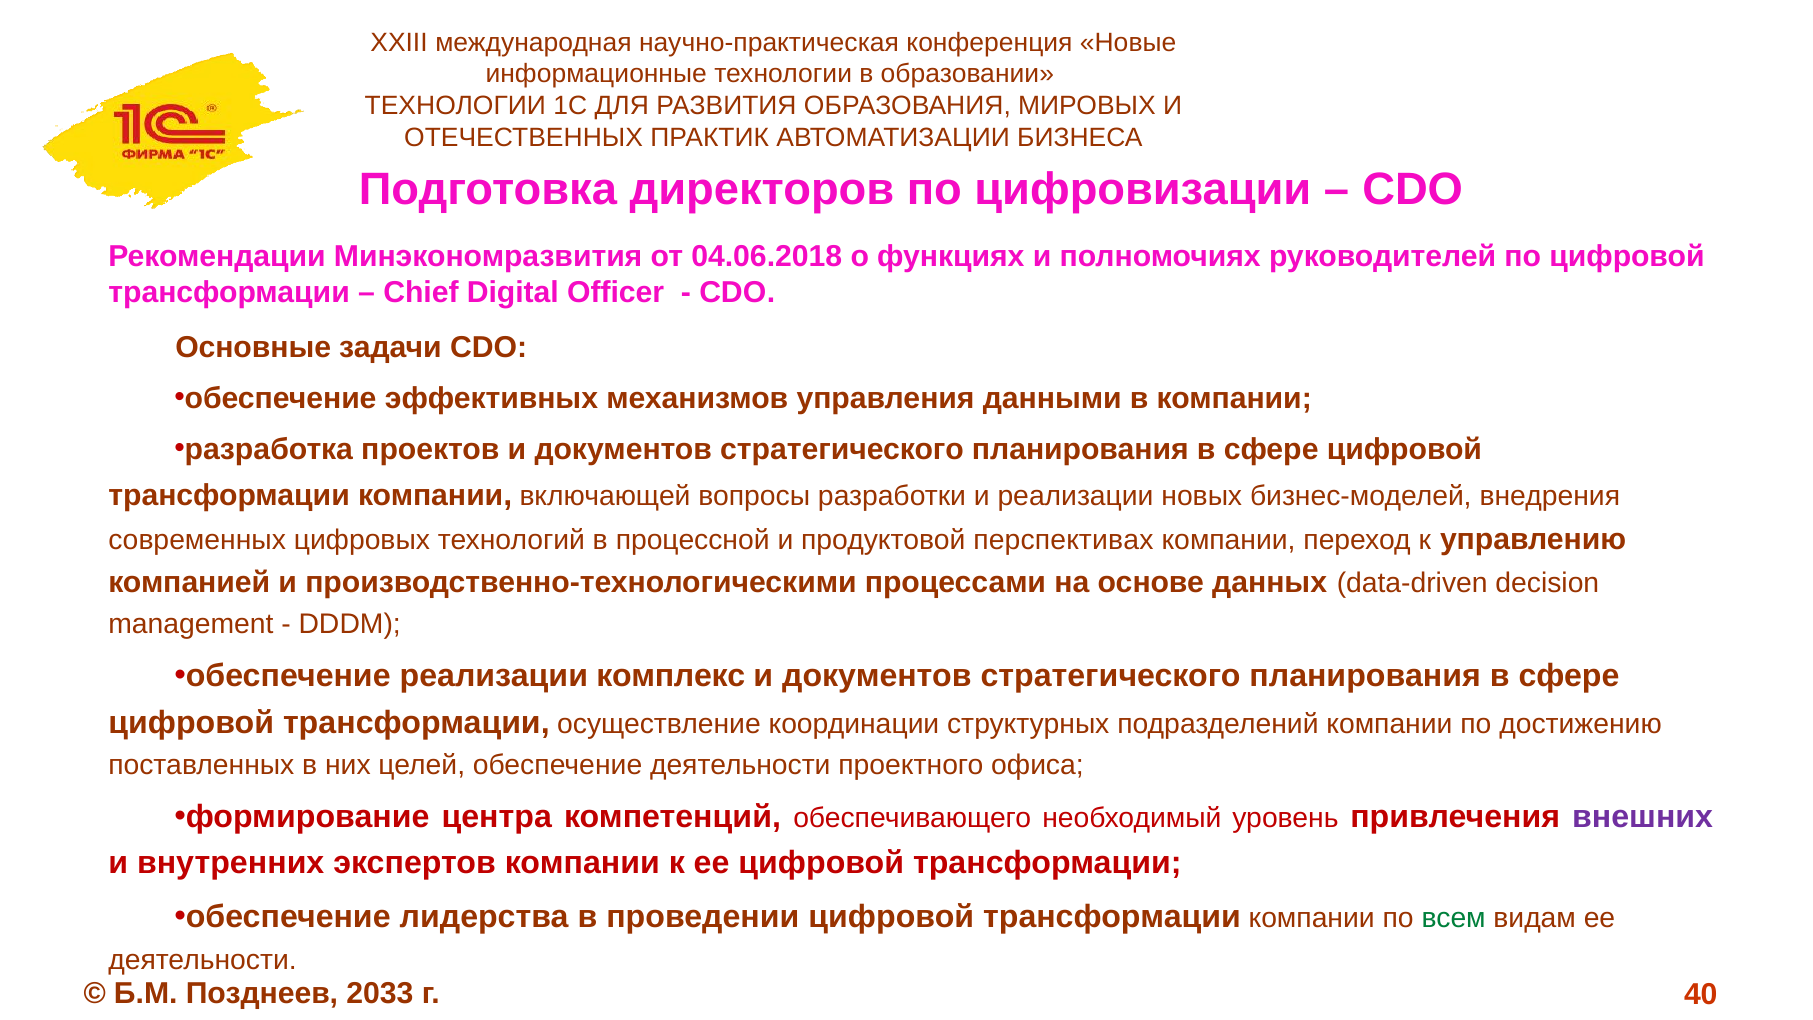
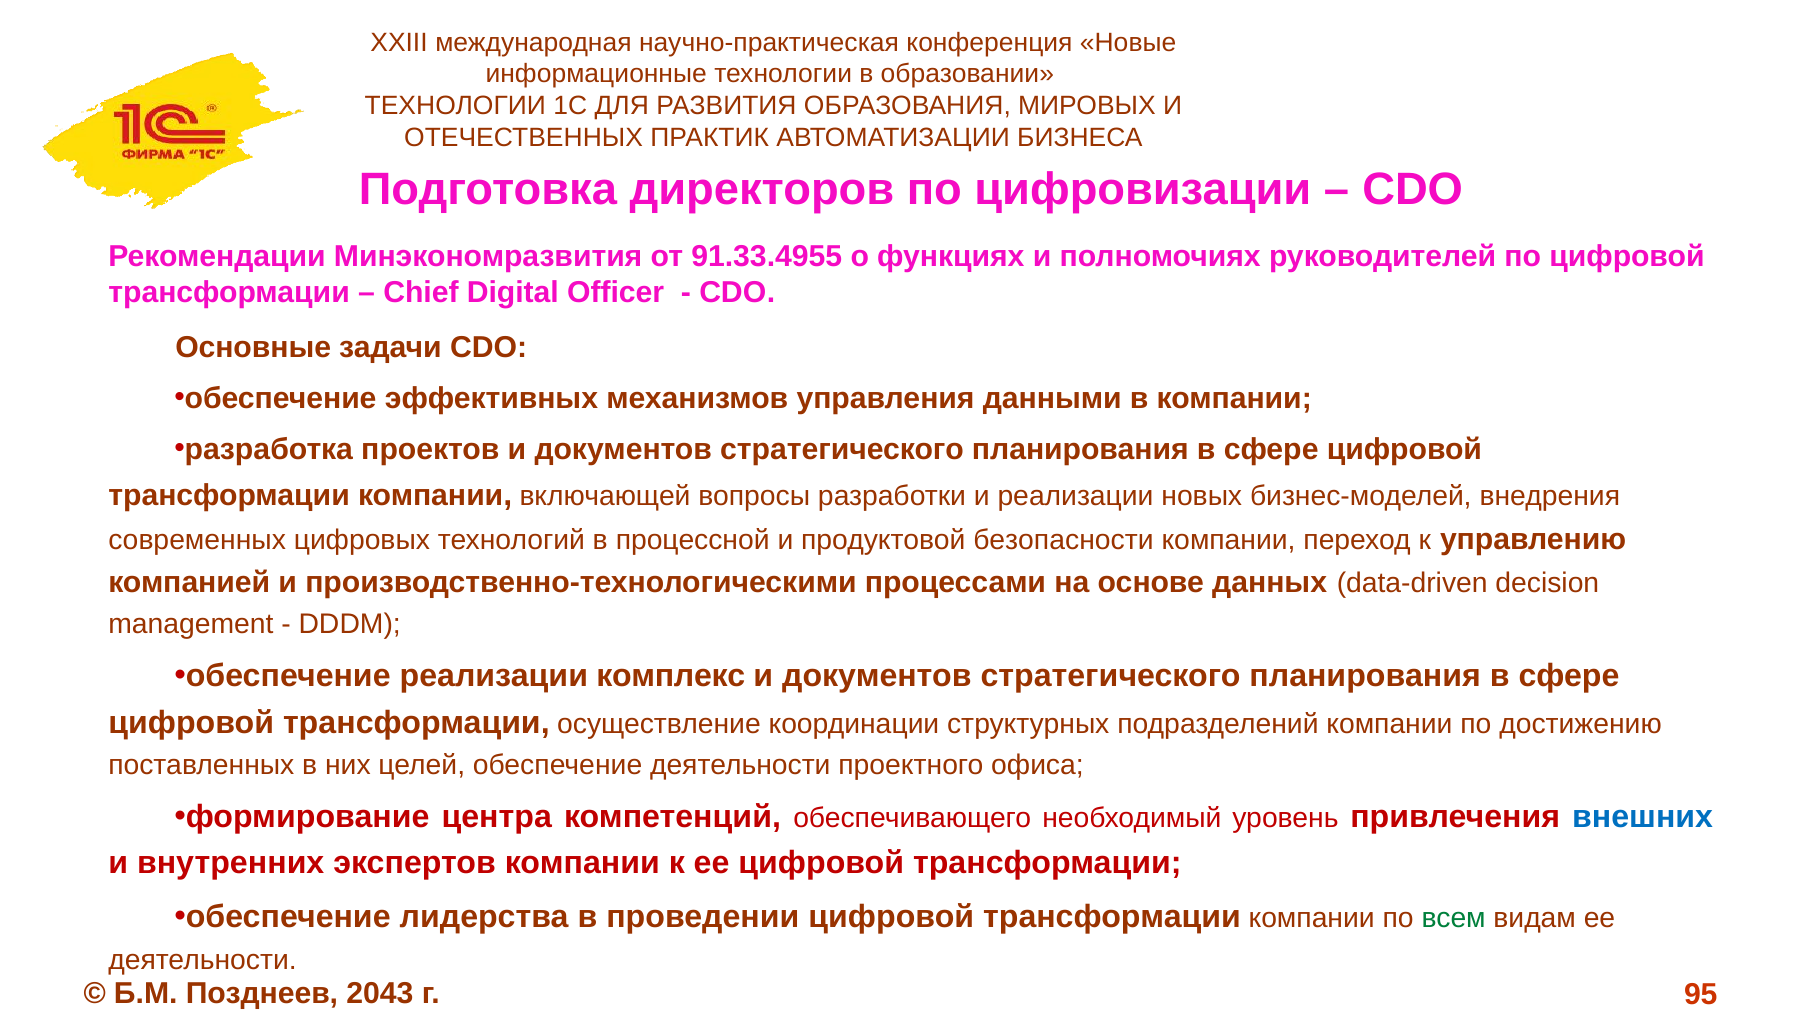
04.06.2018: 04.06.2018 -> 91.33.4955 (767, 256)
перспективах: перспективах -> безопасности (1063, 540)
внешних colour: purple -> blue (1643, 817)
2033: 2033 -> 2043 (380, 994)
40: 40 -> 95 (1701, 994)
